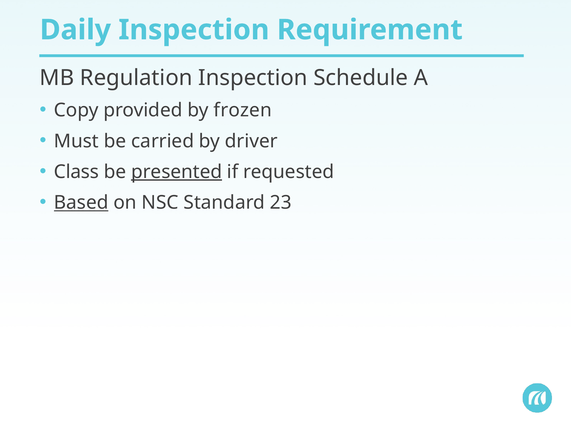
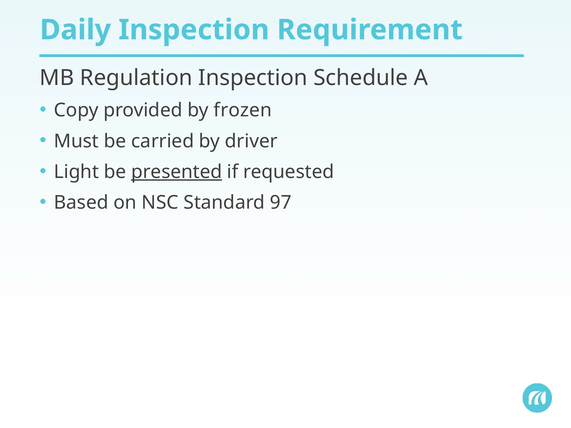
Class: Class -> Light (76, 172)
Based underline: present -> none (81, 203)
23: 23 -> 97 (281, 203)
